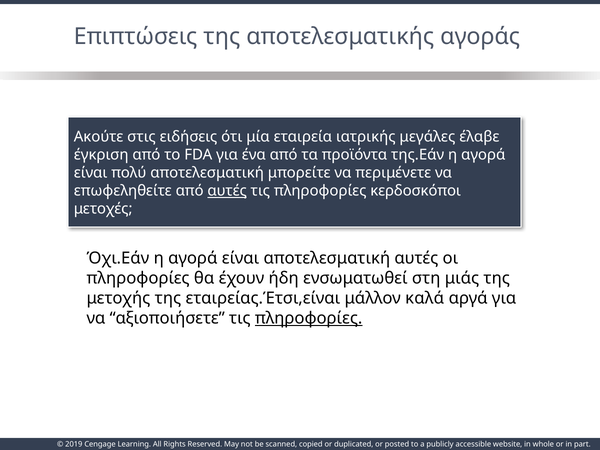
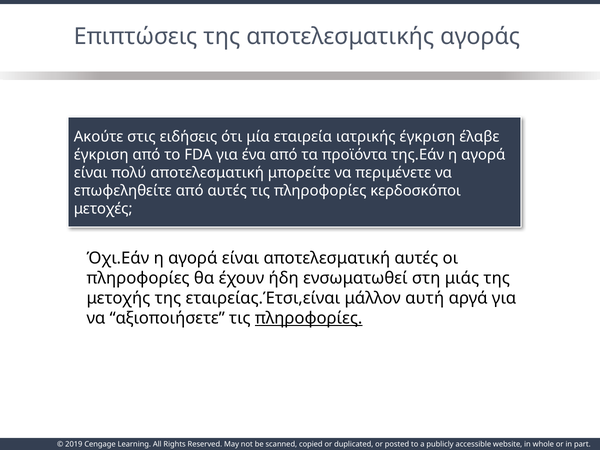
ιατρικής μεγάλες: μεγάλες -> έγκριση (427, 137)
αυτές underline: present -> none (227, 191)
καλά: καλά -> αυτή (425, 298)
